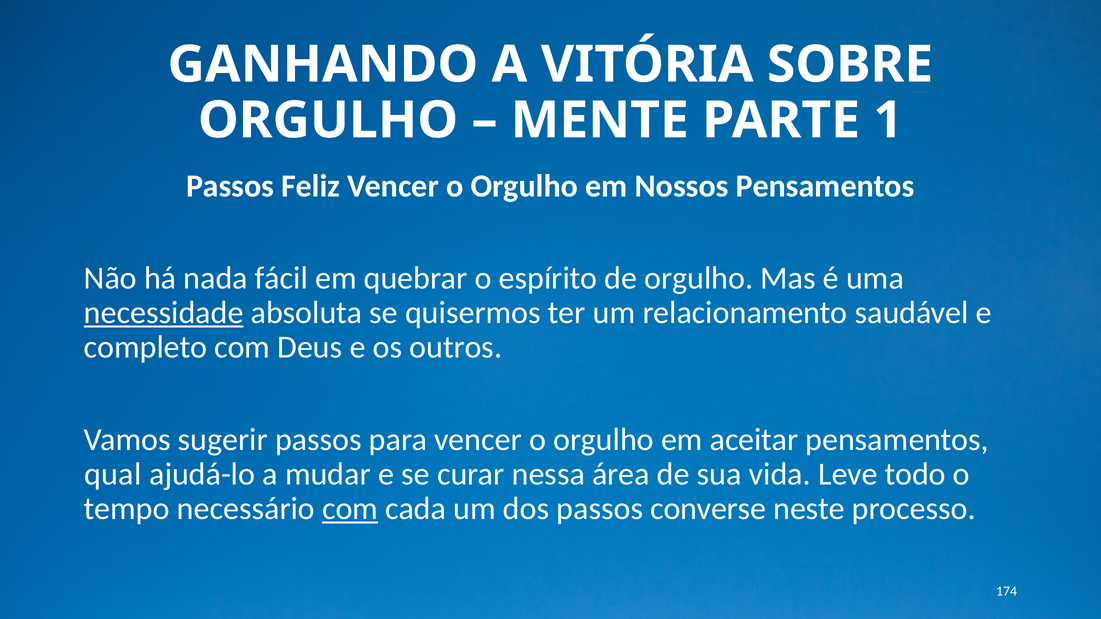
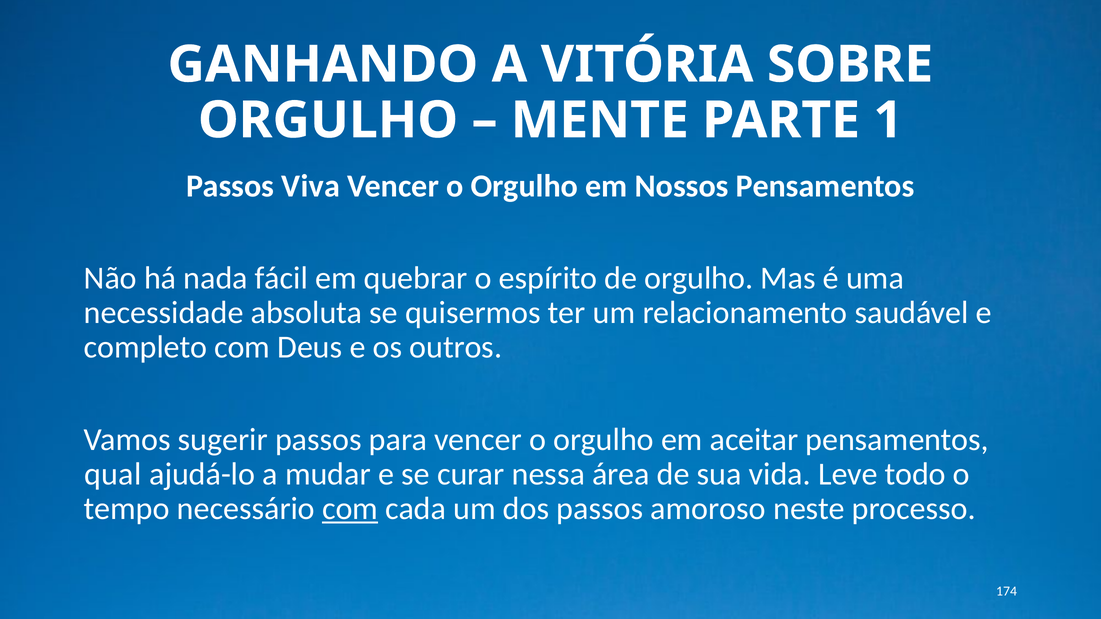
Feliz: Feliz -> Viva (311, 186)
necessidade underline: present -> none (164, 313)
converse: converse -> amoroso (708, 509)
